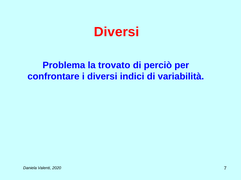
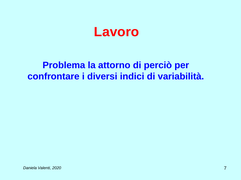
Diversi: Diversi -> Lavoro (117, 32)
trovato: trovato -> attorno (114, 66)
